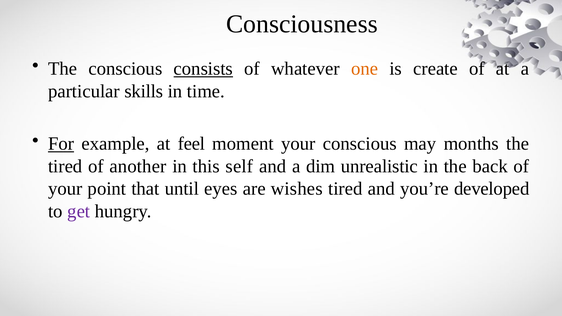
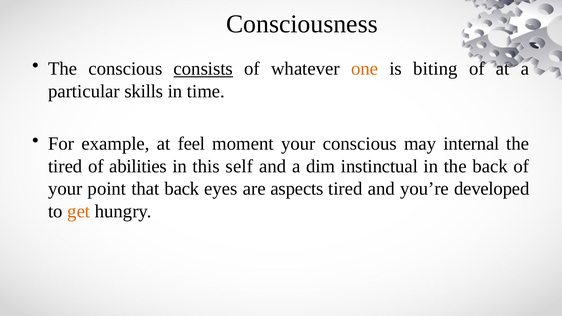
create: create -> biting (435, 69)
For underline: present -> none (61, 144)
months: months -> internal (471, 144)
another: another -> abilities (138, 166)
unrealistic: unrealistic -> instinctual (379, 166)
that until: until -> back (182, 189)
wishes: wishes -> aspects (297, 189)
get colour: purple -> orange (79, 211)
